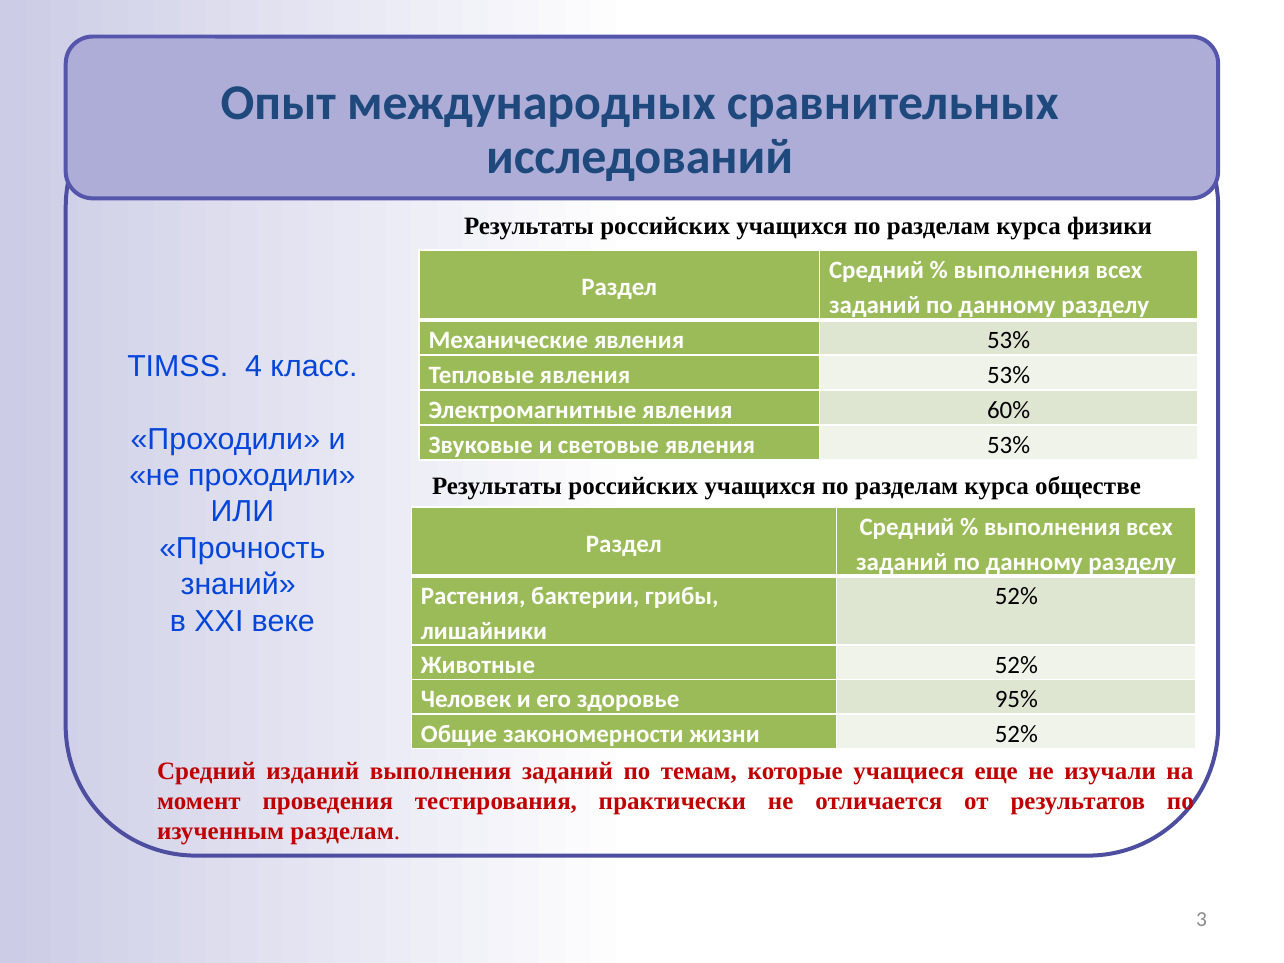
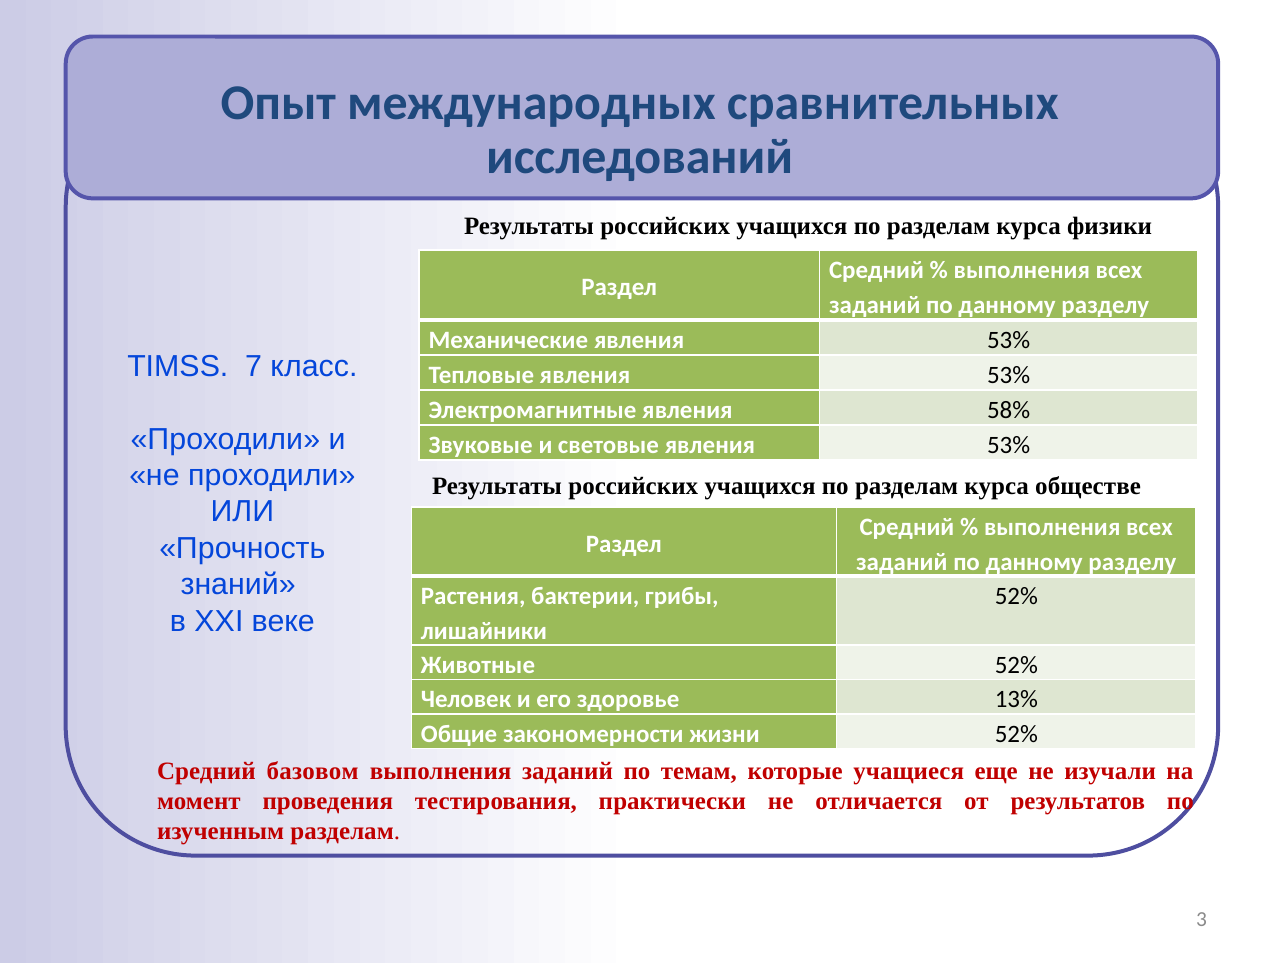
4: 4 -> 7 (254, 366)
60%: 60% -> 58% (1009, 410)
95%: 95% -> 13% (1016, 699)
изданий: изданий -> базовом (313, 771)
